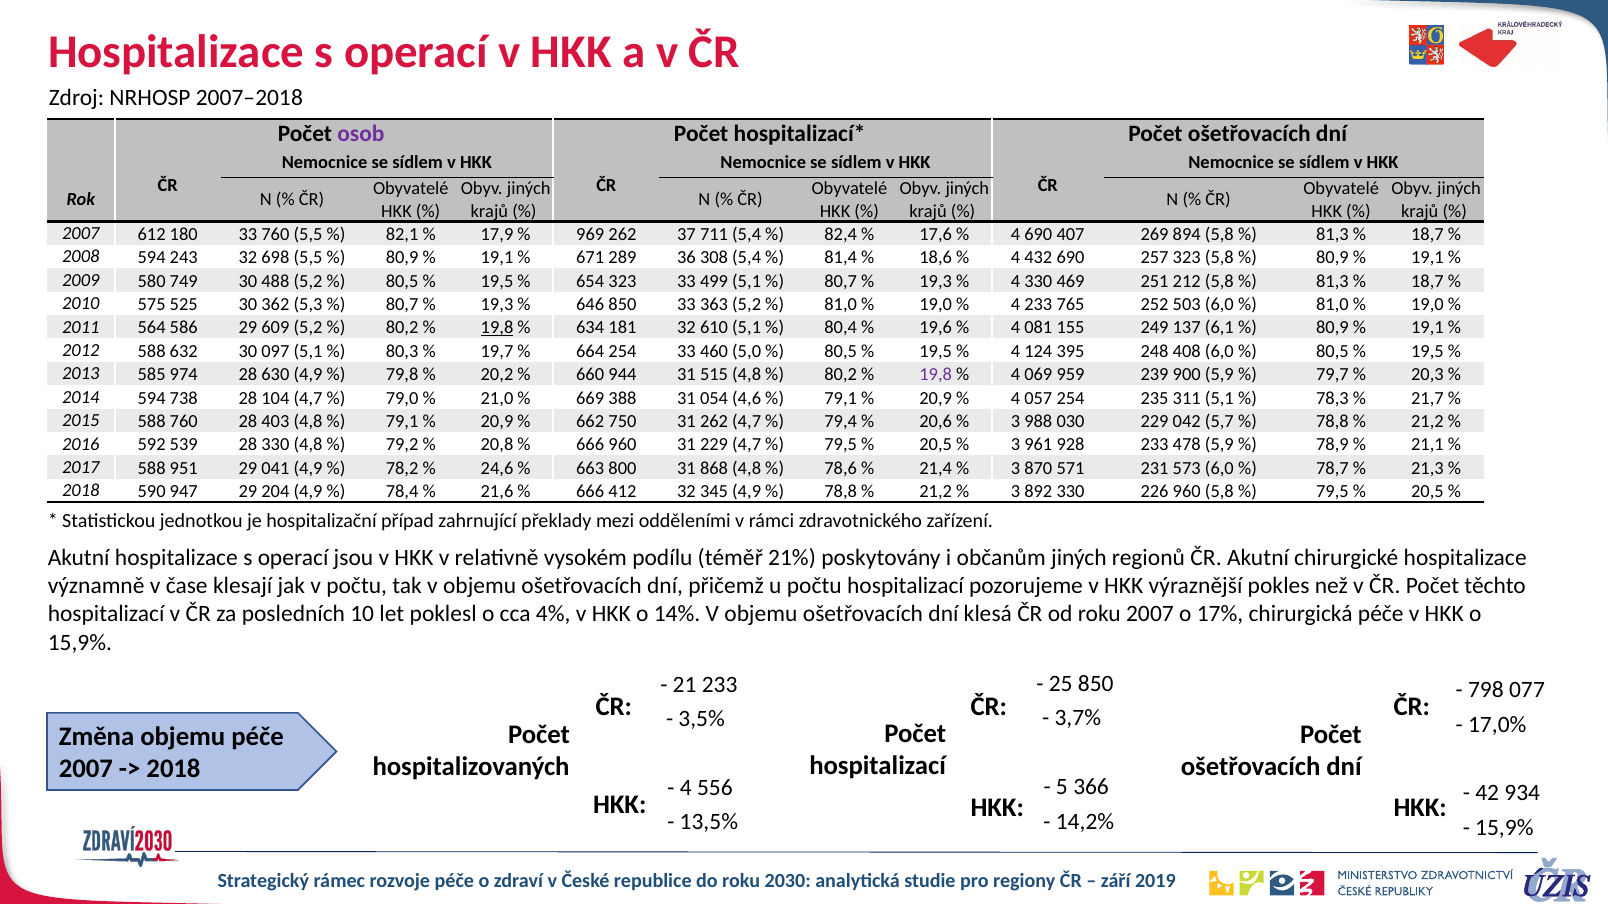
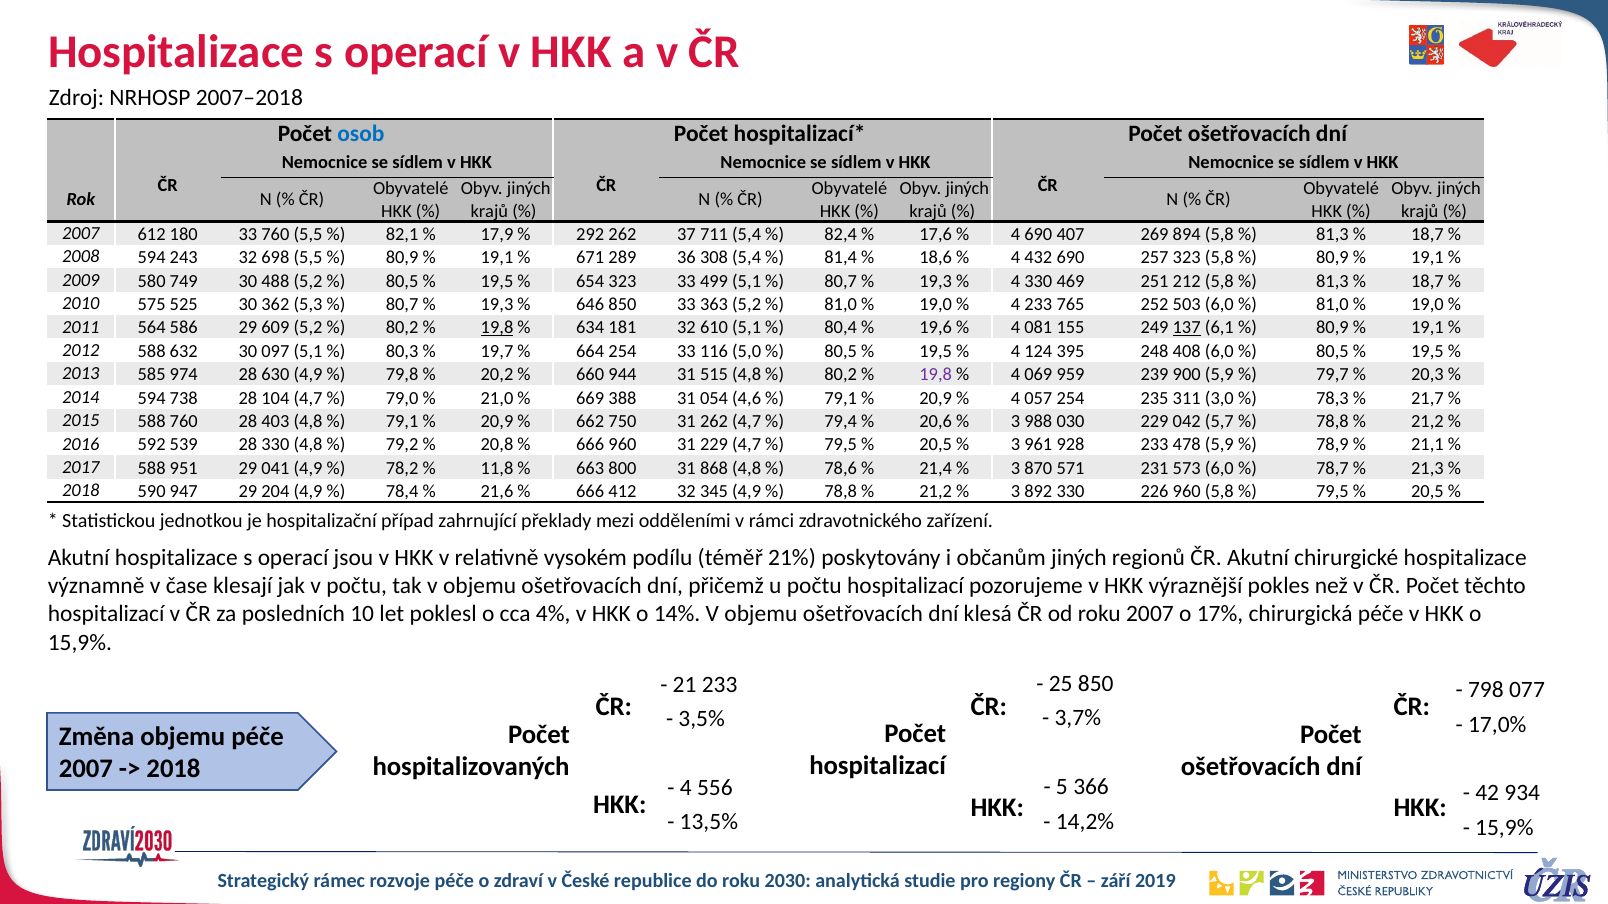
osob colour: purple -> blue (361, 134)
969: 969 -> 292 (590, 234)
137 underline: none -> present (1187, 328)
460: 460 -> 116 (714, 351)
311 5,1: 5,1 -> 3,0 (1219, 398)
24,6: 24,6 -> 11,8 (497, 469)
